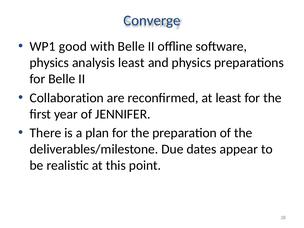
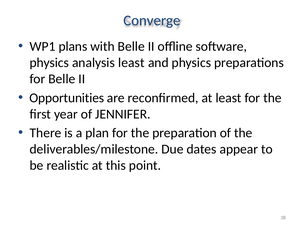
good: good -> plans (73, 46)
Collaboration: Collaboration -> Opportunities (67, 98)
